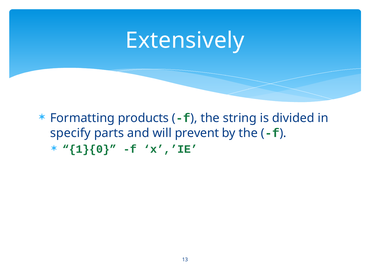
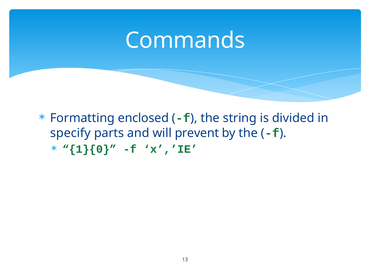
Extensively: Extensively -> Commands (185, 41)
products: products -> enclosed (143, 118)
